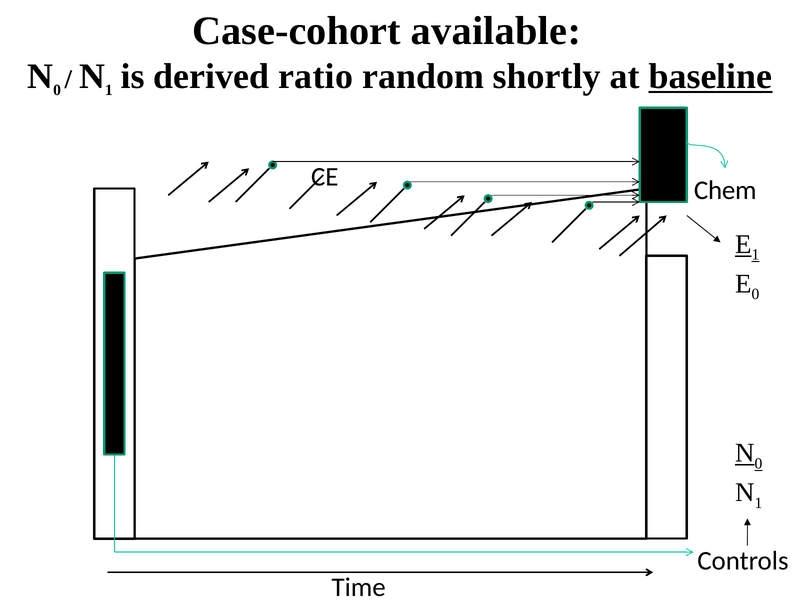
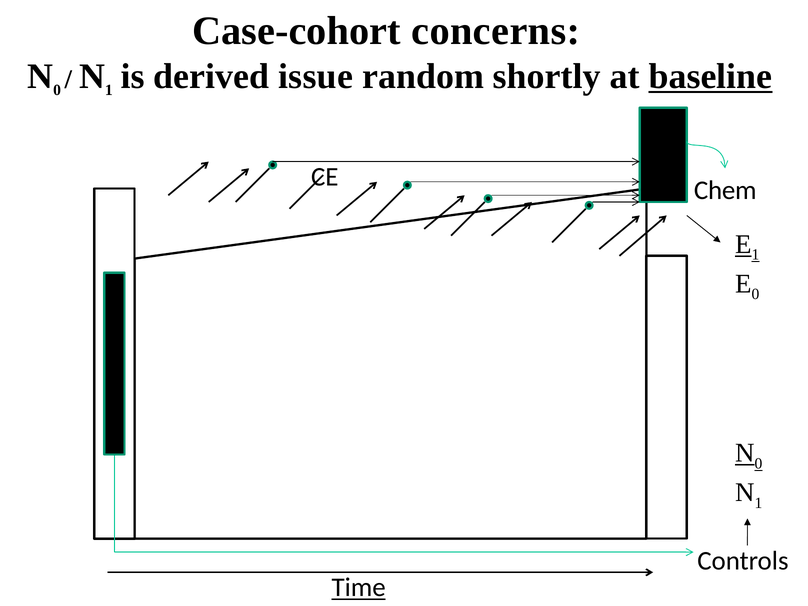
available: available -> concerns (496, 31)
ratio: ratio -> issue (316, 76)
Time underline: none -> present (359, 588)
